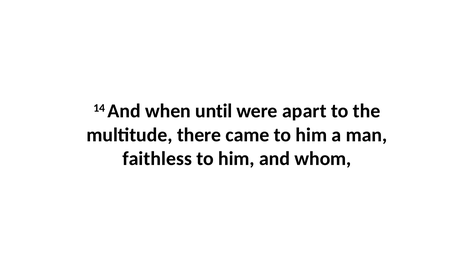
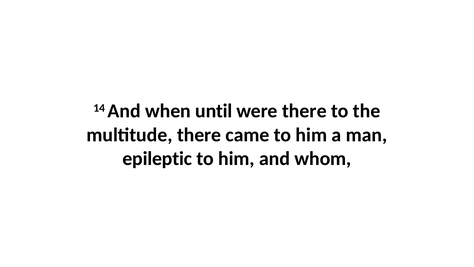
were apart: apart -> there (304, 111)
faithless: faithless -> epileptic (157, 158)
